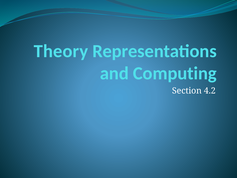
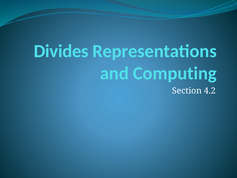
Theory: Theory -> Divides (61, 51)
